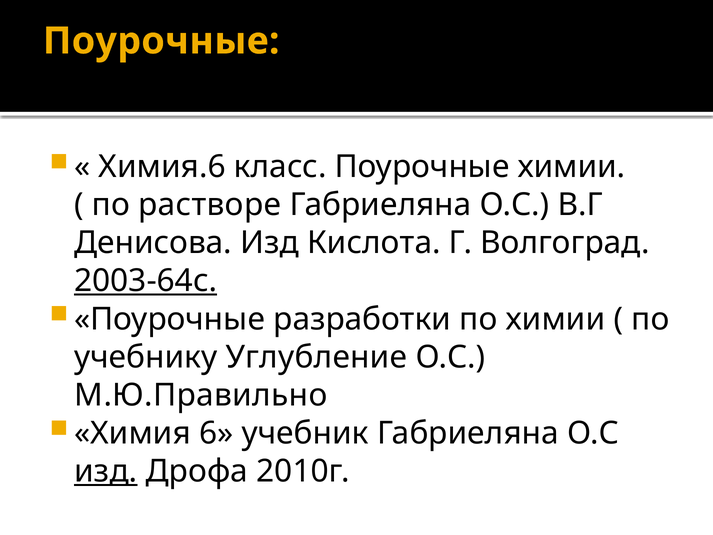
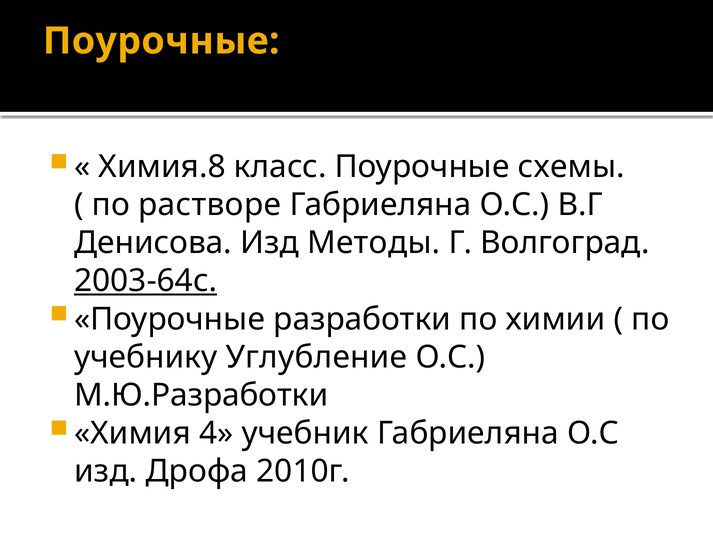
Химия.6: Химия.6 -> Химия.8 (162, 167)
Поурочные химии: химии -> схемы (571, 167)
Кислота: Кислота -> Методы (374, 243)
М.Ю.Правильно: М.Ю.Правильно -> М.Ю.Разработки (201, 395)
6: 6 -> 4 (216, 433)
изд underline: present -> none (106, 471)
